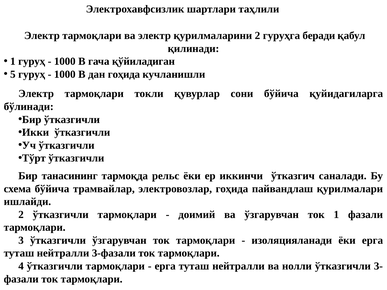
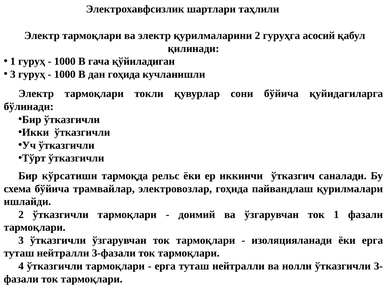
беради: беради -> асосий (319, 36)
5: 5 -> 3 (13, 74)
танасининг: танасининг -> кўрсатиши (70, 176)
